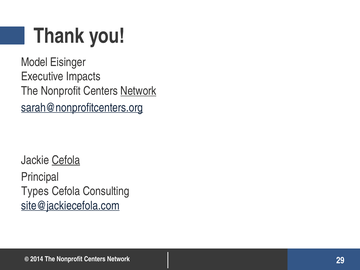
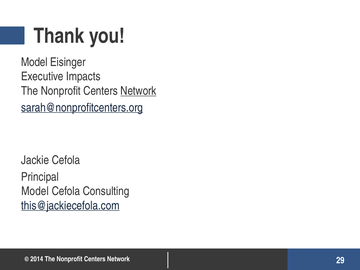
Cefola underline: present -> none (66, 160)
Types: Types -> Model (35, 191)
site@jackiecefola.com: site@jackiecefola.com -> this@jackiecefola.com (70, 206)
